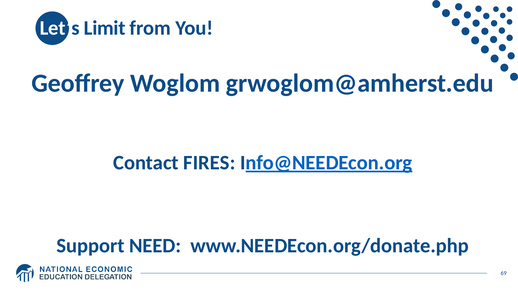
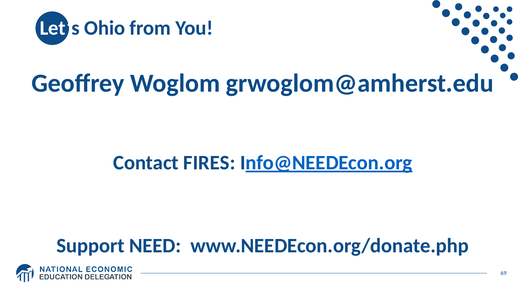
Limit: Limit -> Ohio (105, 28)
